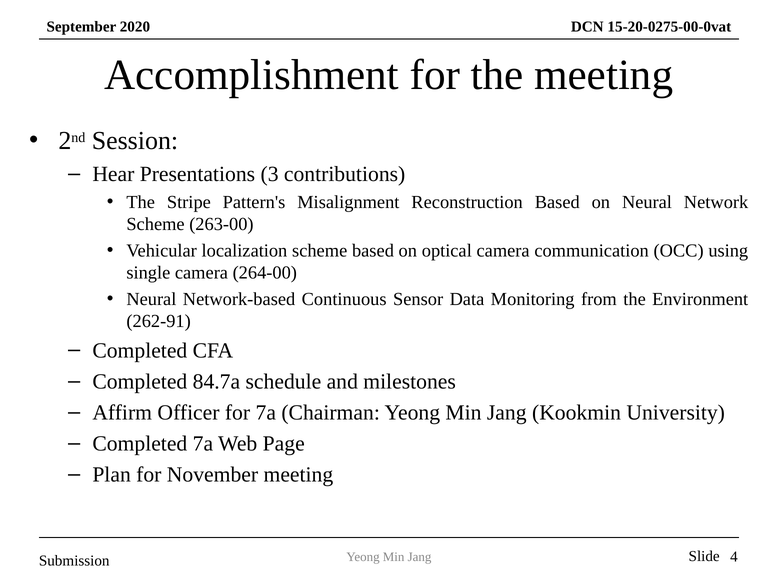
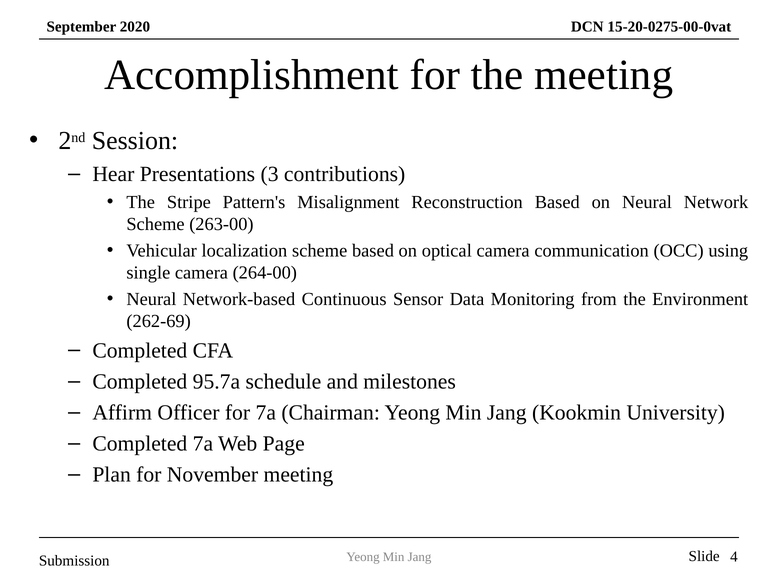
262-91: 262-91 -> 262-69 (159, 321)
84.7a: 84.7a -> 95.7a (216, 382)
